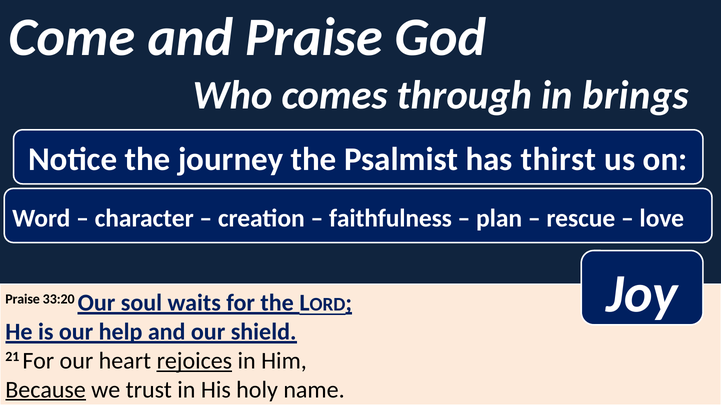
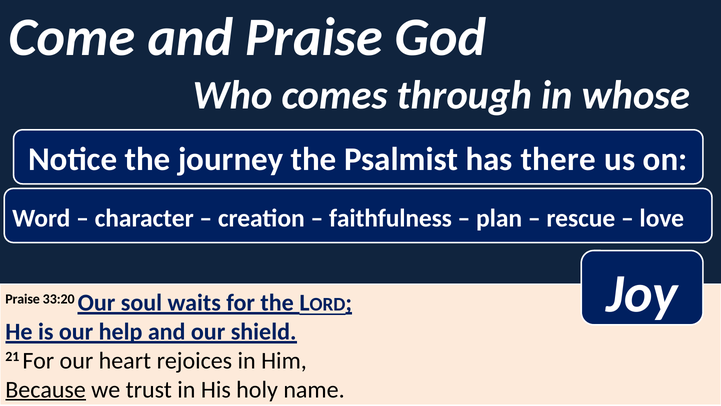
brings: brings -> whose (636, 95)
thirst: thirst -> there (558, 159)
rejoices underline: present -> none (194, 360)
